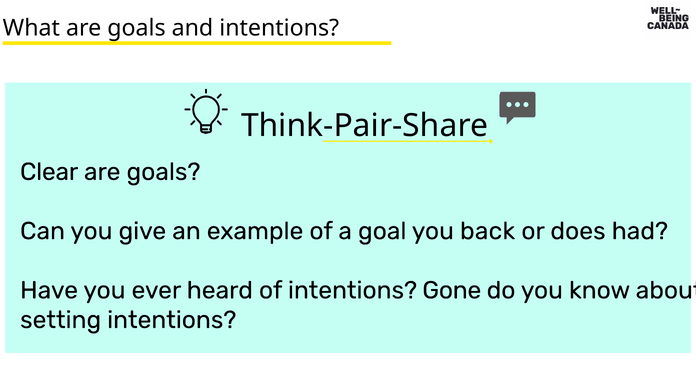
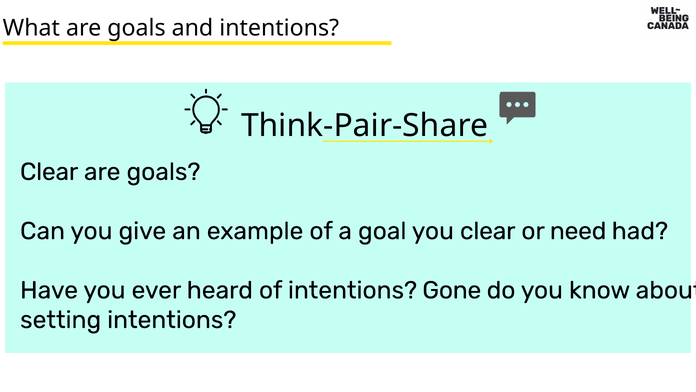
you back: back -> clear (488, 231)
does: does -> need (578, 231)
